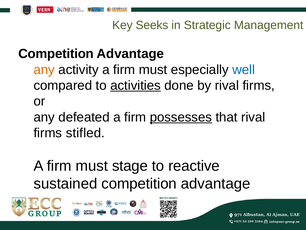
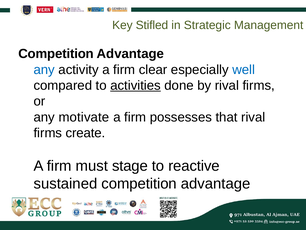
Seeks: Seeks -> Stifled (152, 25)
any colour: orange -> blue (44, 70)
activity a firm must: must -> clear (153, 70)
defeated: defeated -> motivate (84, 117)
possesses underline: present -> none (181, 117)
stifled: stifled -> create (86, 133)
